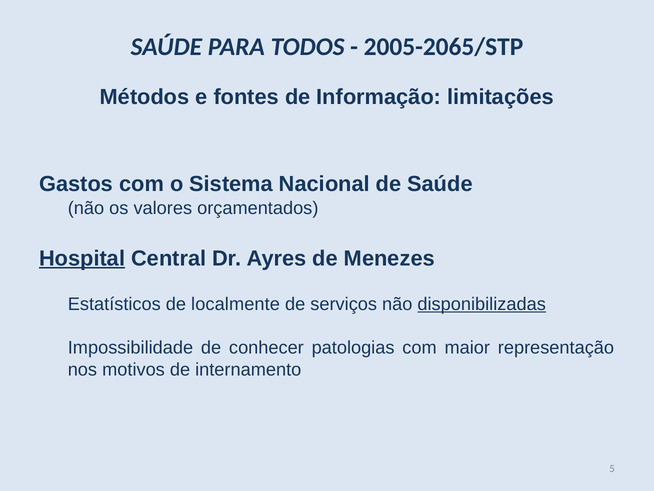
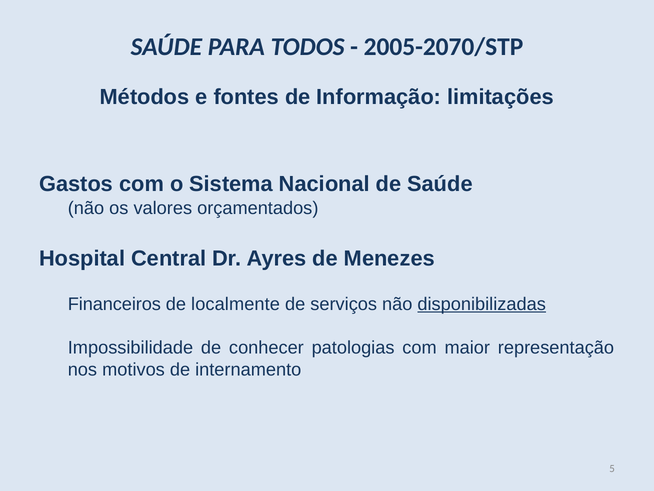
2005-2065/STP: 2005-2065/STP -> 2005-2070/STP (444, 47)
Hospital underline: present -> none (82, 258)
Estatísticos: Estatísticos -> Financeiros (114, 304)
